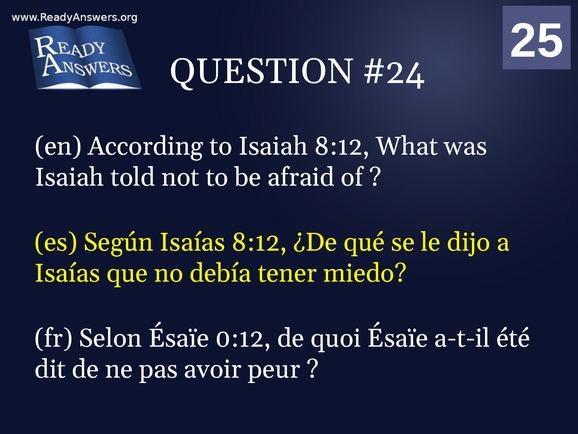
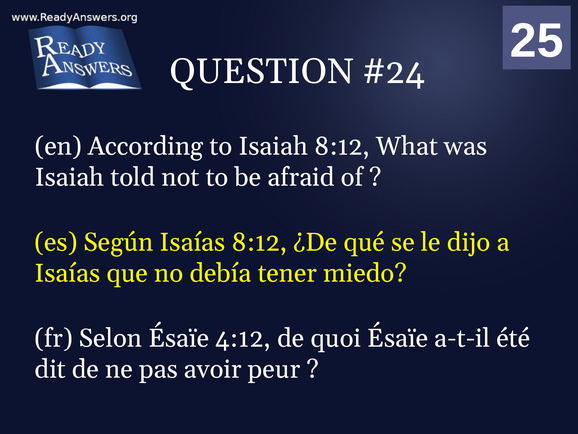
0:12: 0:12 -> 4:12 (243, 338)
